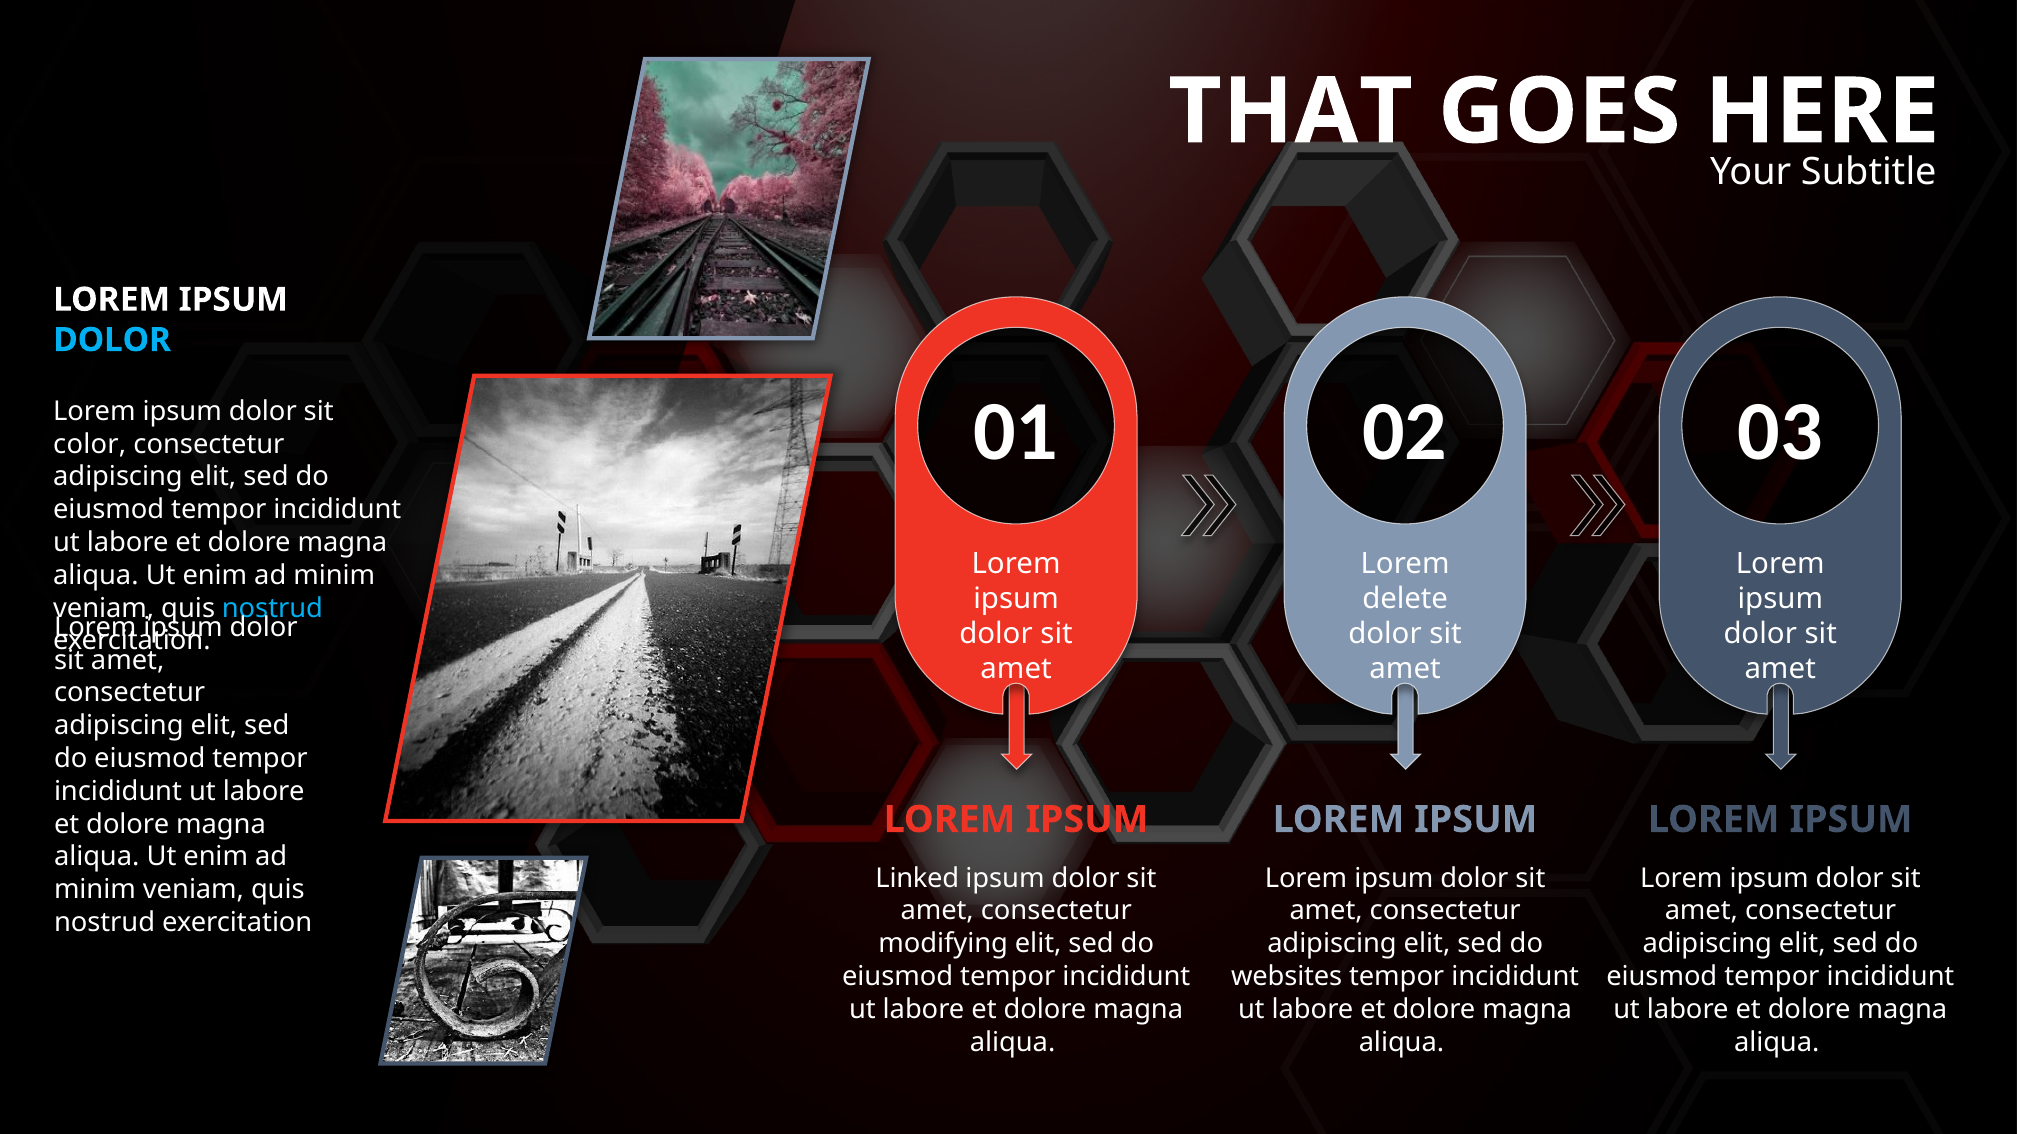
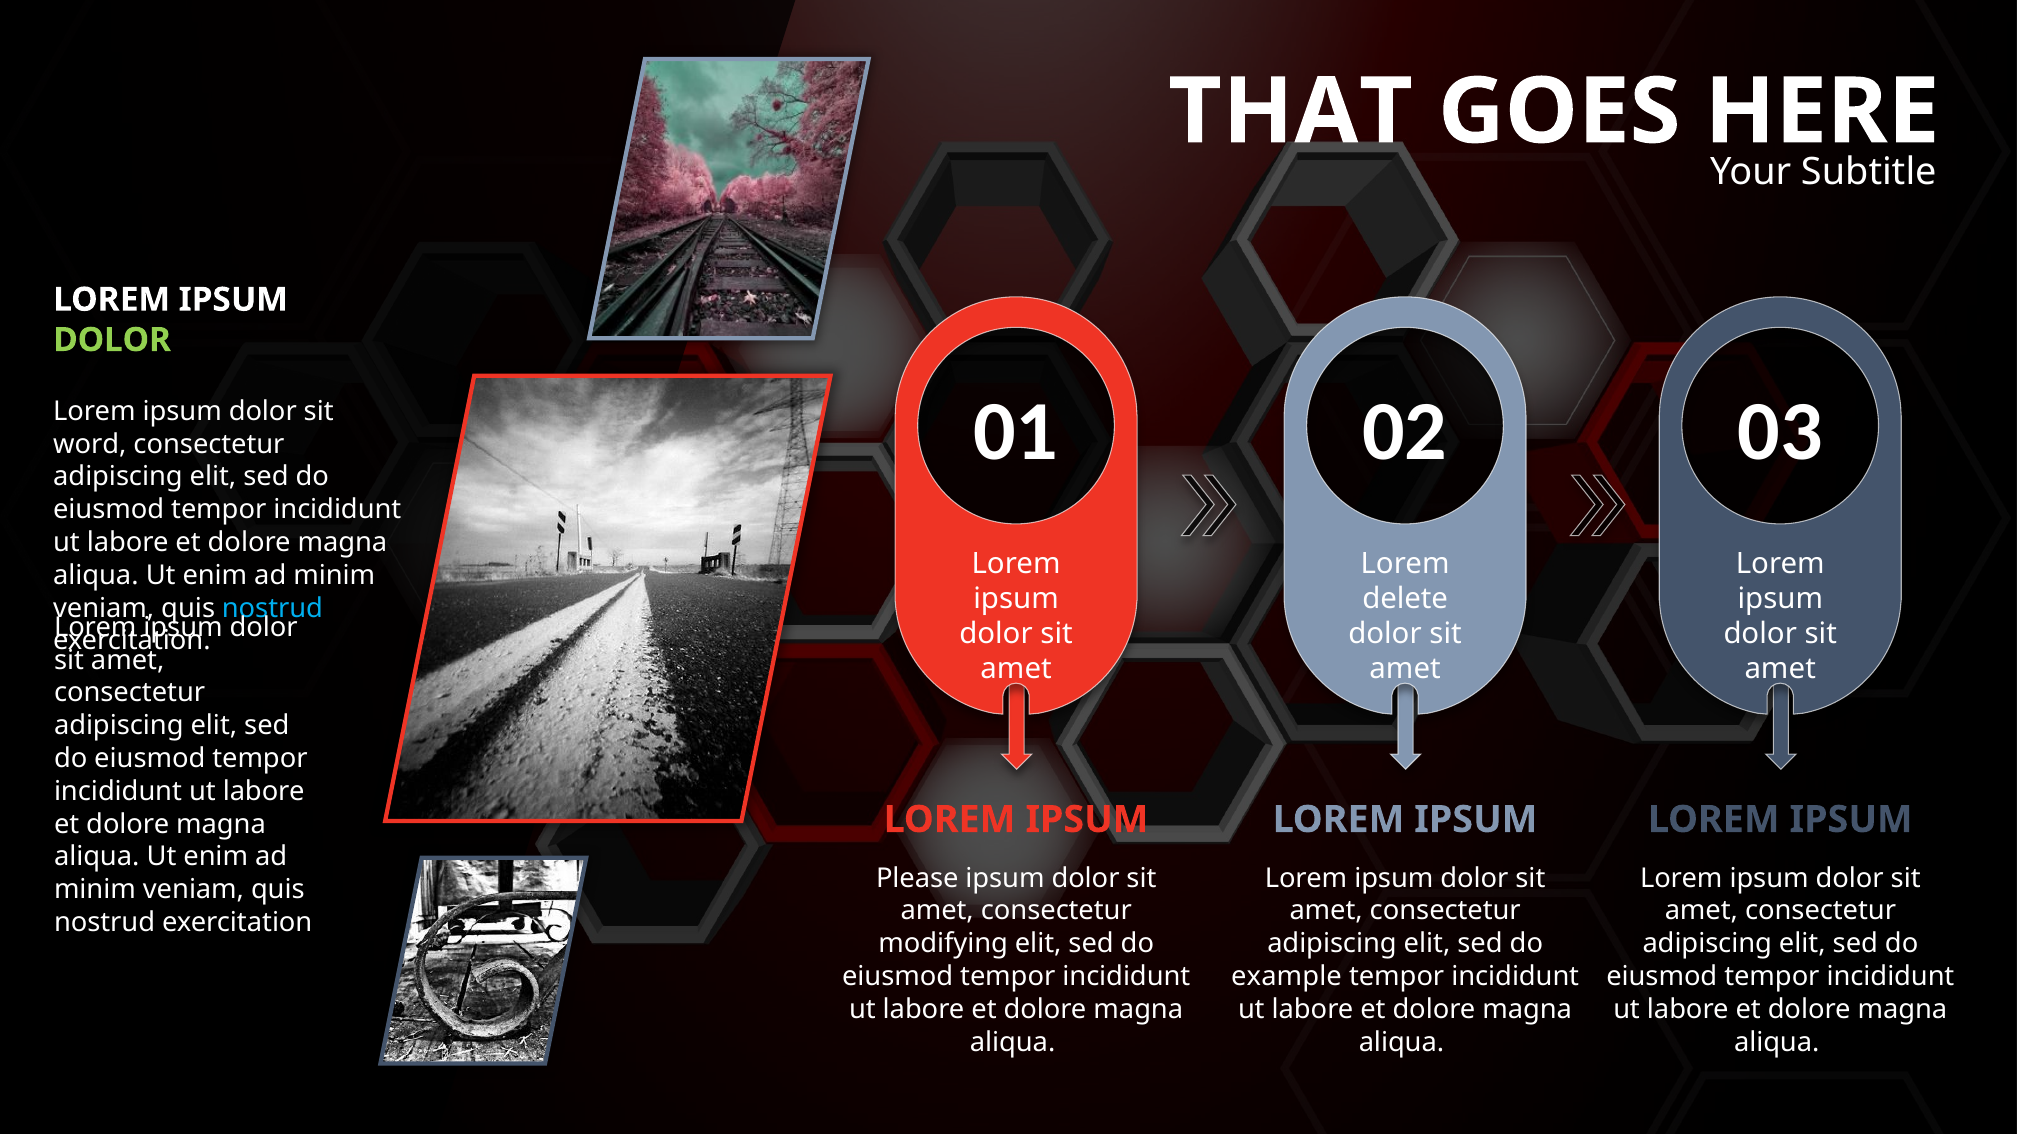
DOLOR colour: light blue -> light green (112, 340)
color: color -> word (90, 444)
Linked: Linked -> Please (917, 878)
websites: websites -> example (1287, 977)
